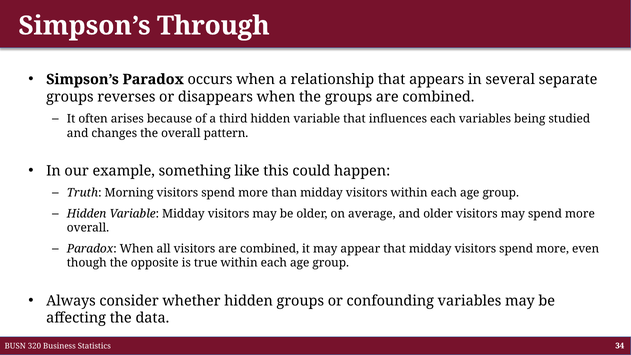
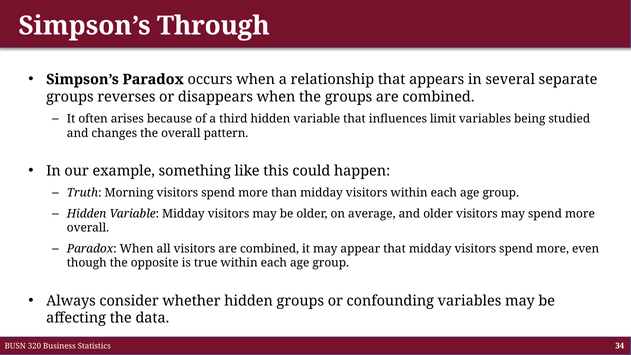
influences each: each -> limit (443, 119)
